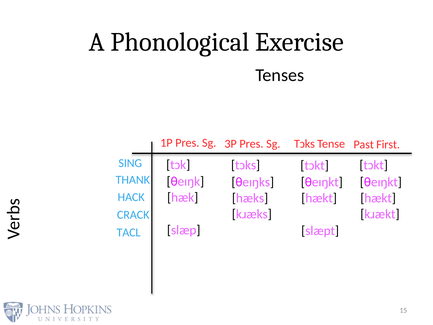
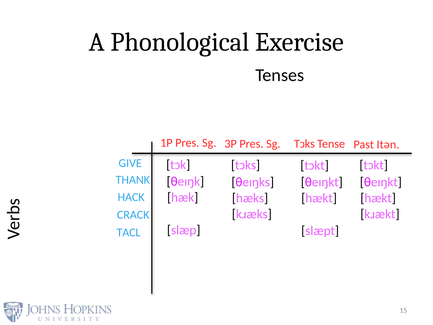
First: First -> Itən (388, 144)
SING: SING -> GIVE (130, 163)
